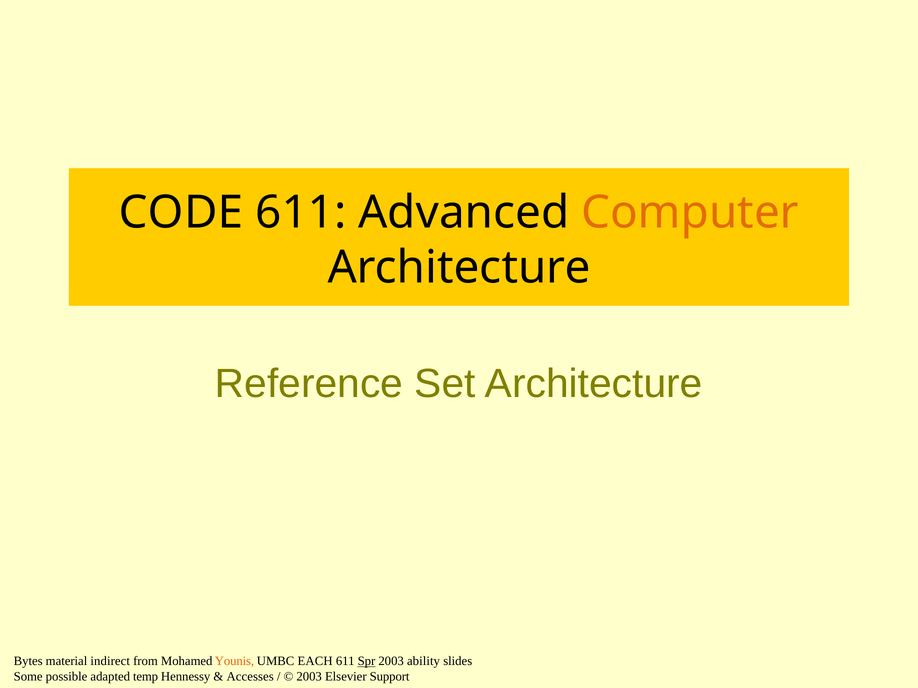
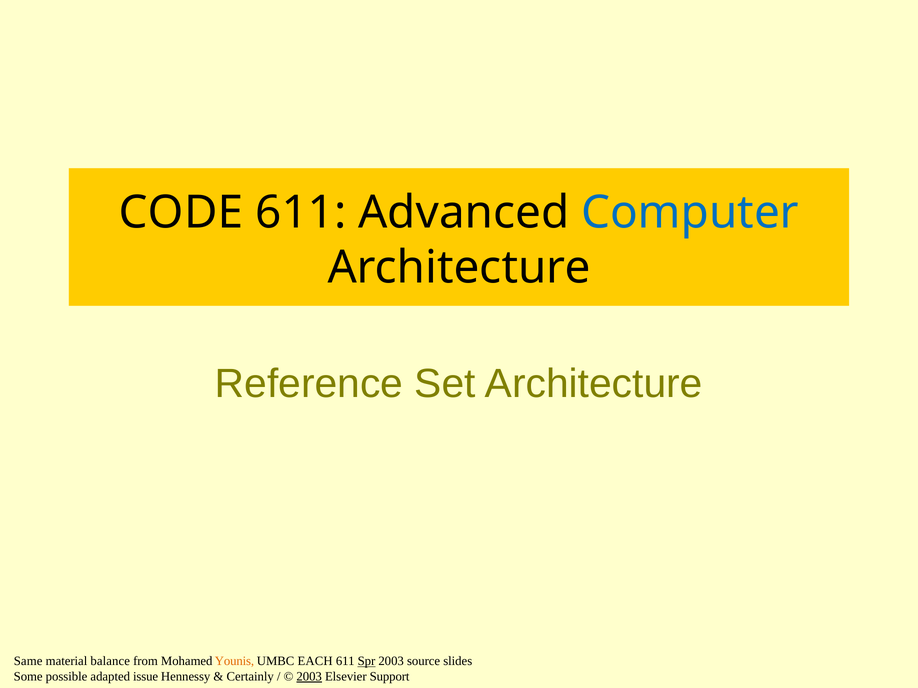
Computer colour: orange -> blue (690, 213)
Bytes: Bytes -> Same (28, 662)
indirect: indirect -> balance (110, 662)
ability: ability -> source (424, 662)
temp: temp -> issue (146, 677)
Accesses: Accesses -> Certainly (250, 677)
2003 underline: none -> present (309, 677)
